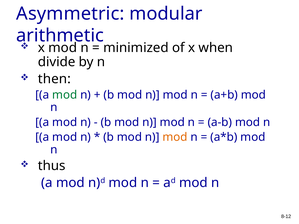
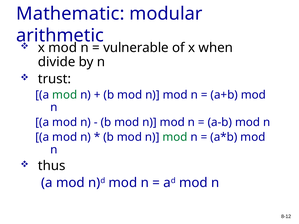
Asymmetric: Asymmetric -> Mathematic (70, 14)
minimized: minimized -> vulnerable (136, 48)
then: then -> trust (54, 79)
mod colour: orange -> green (175, 137)
